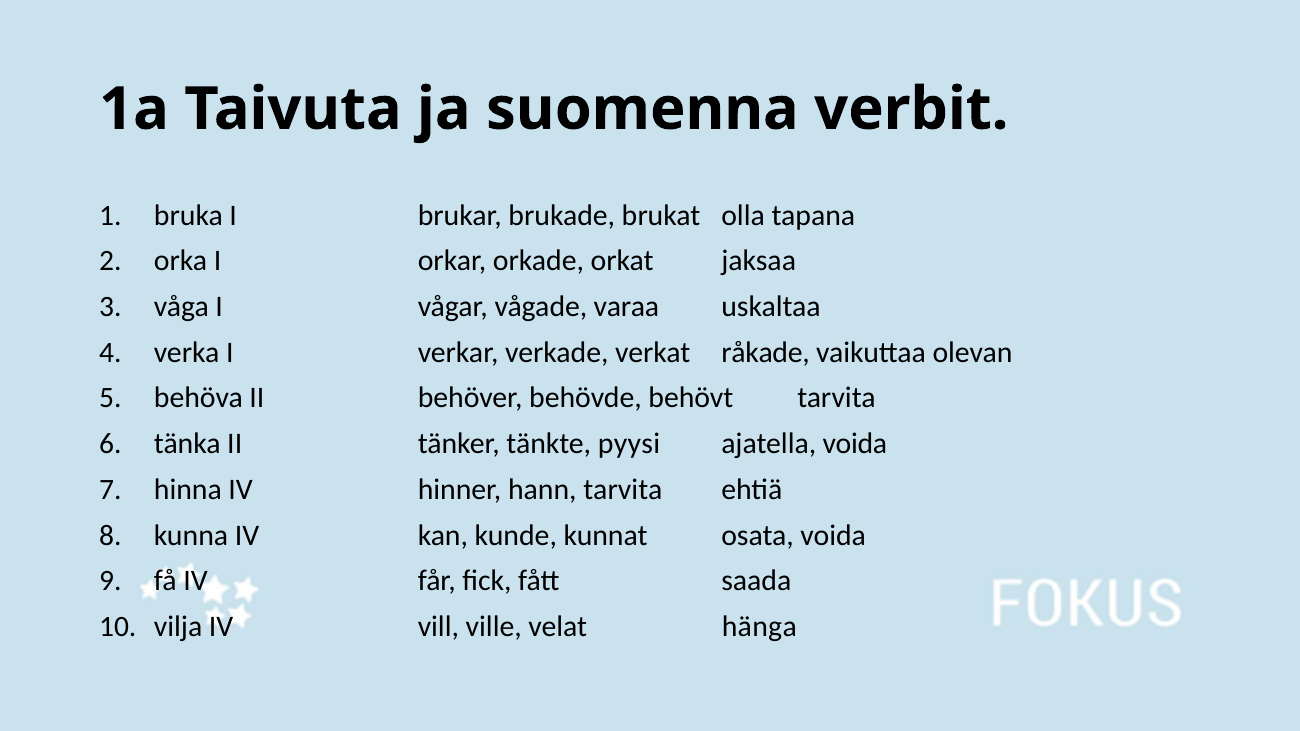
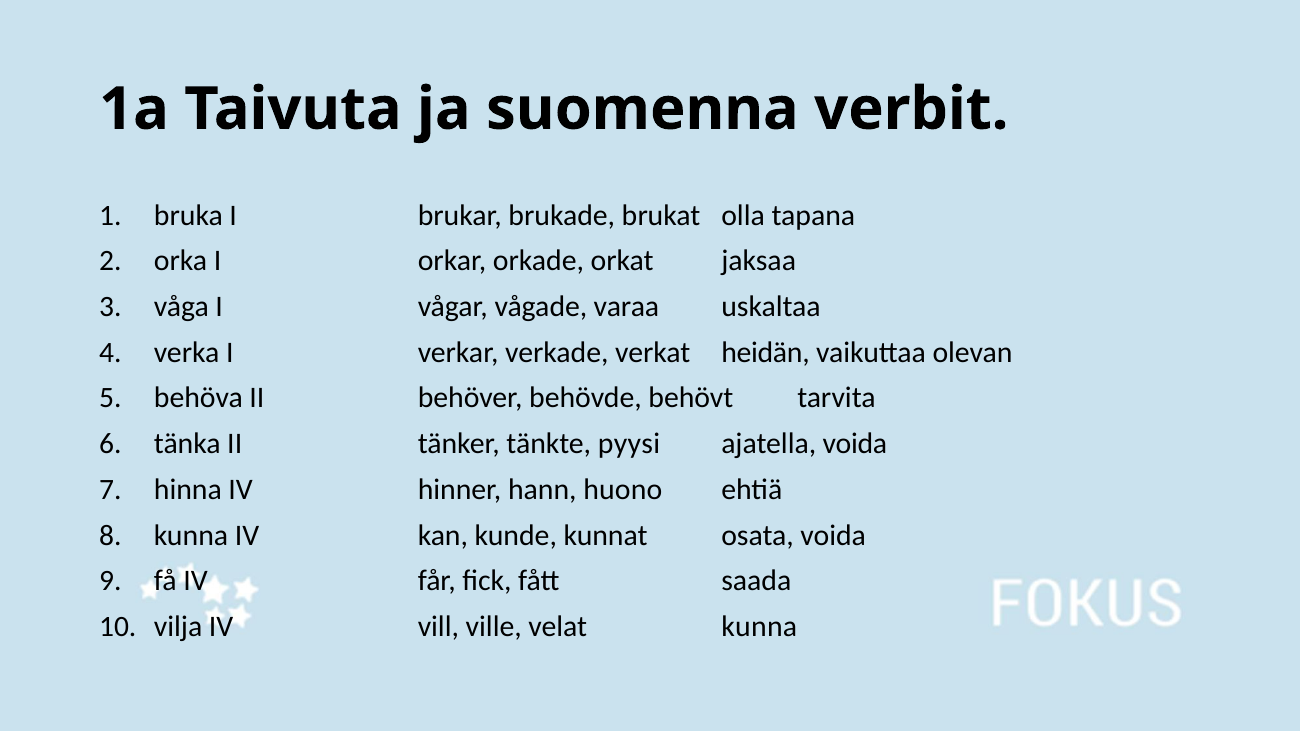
råkade: råkade -> heidän (766, 353)
hann tarvita: tarvita -> huono (623, 490)
velat hänga: hänga -> kunna (759, 627)
